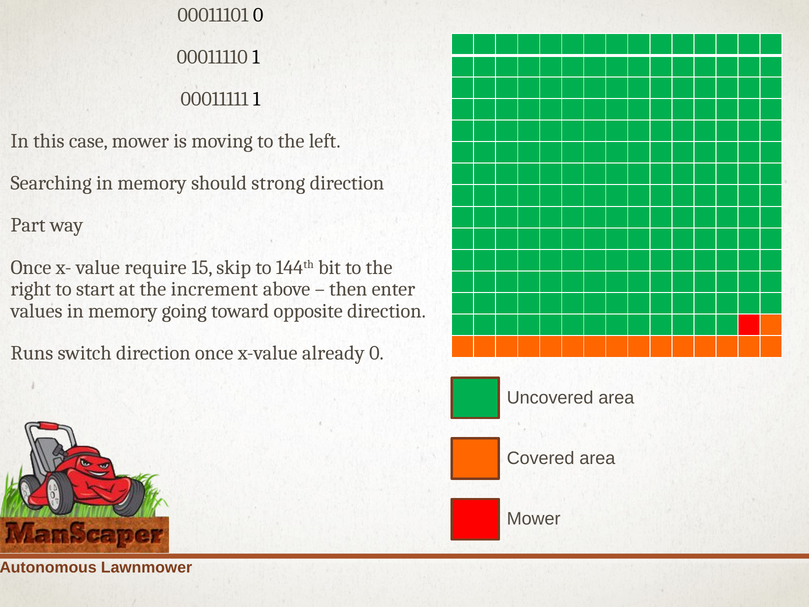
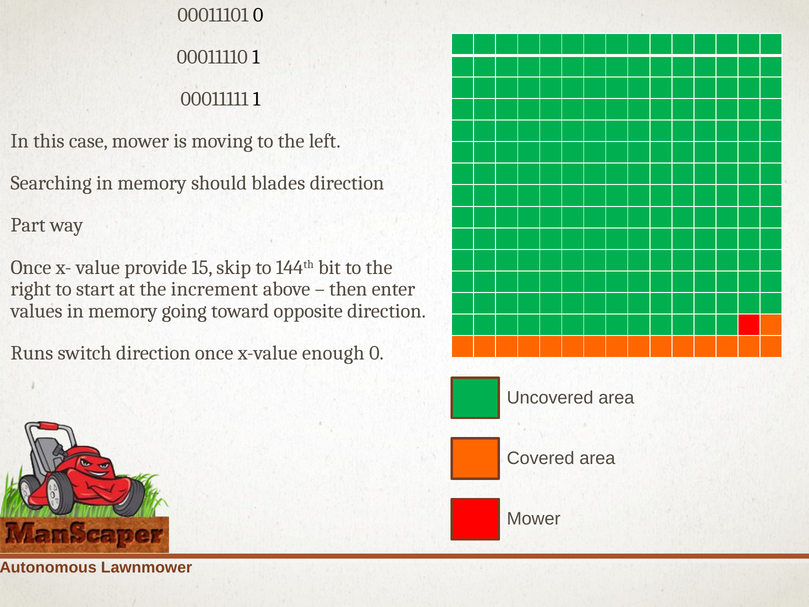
strong: strong -> blades (278, 183)
require: require -> provide (156, 267)
already: already -> enough (333, 353)
